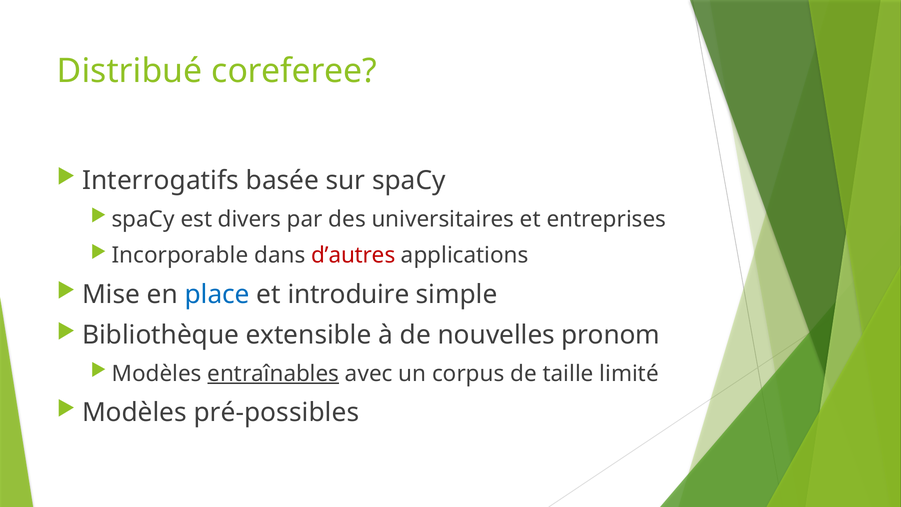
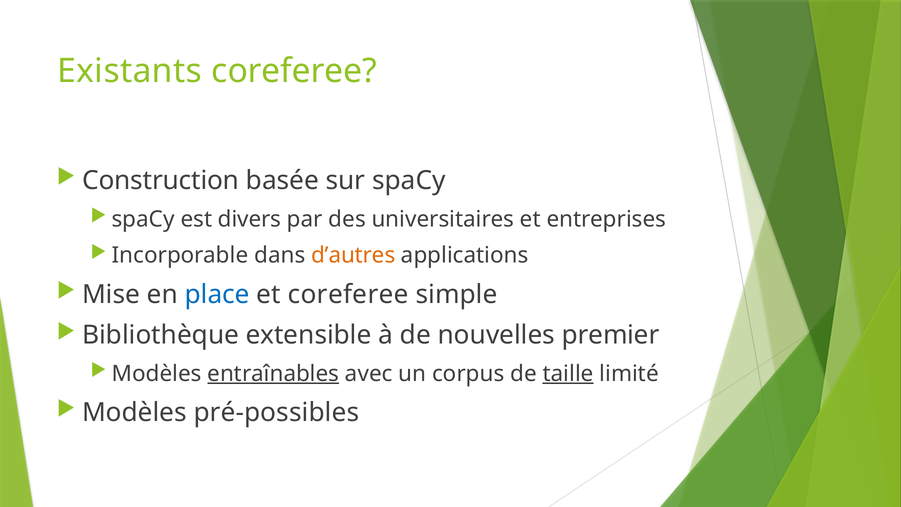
Distribué: Distribué -> Existants (129, 71)
Interrogatifs: Interrogatifs -> Construction (161, 181)
d’autres colour: red -> orange (353, 255)
et introduire: introduire -> coreferee (348, 294)
pronom: pronom -> premier (611, 335)
taille underline: none -> present (568, 374)
